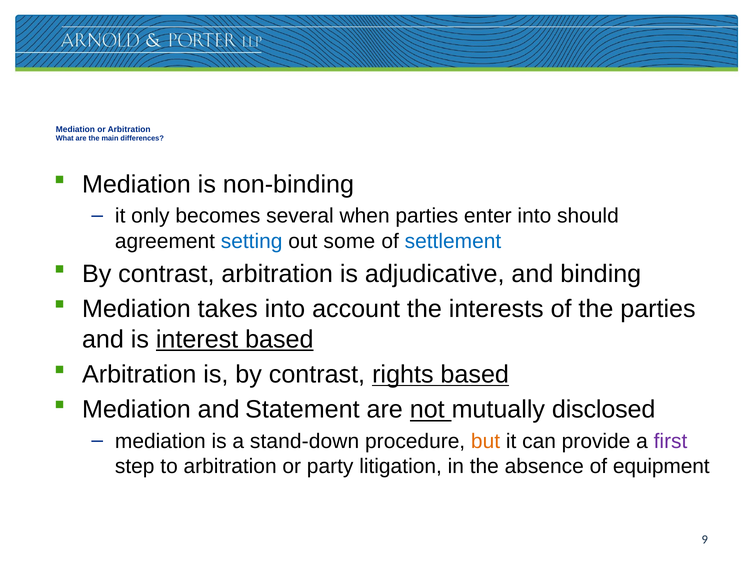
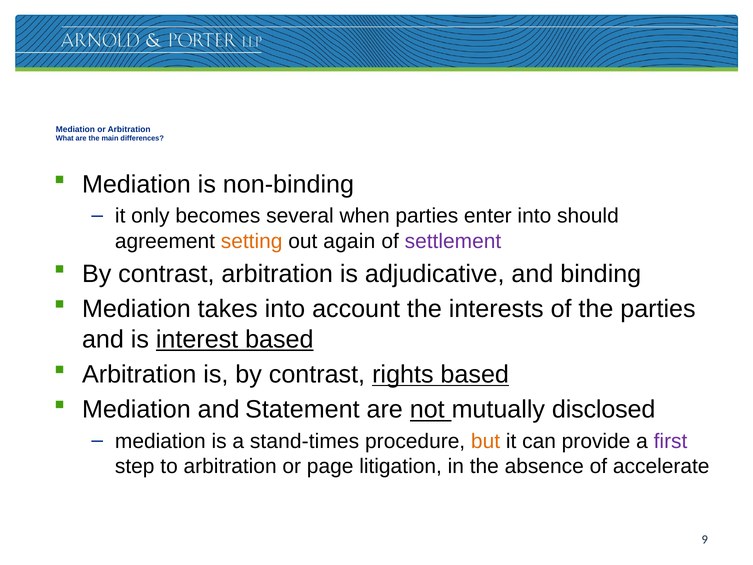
setting colour: blue -> orange (252, 241)
some: some -> again (349, 241)
settlement colour: blue -> purple (453, 241)
stand-down: stand-down -> stand-times (305, 441)
party: party -> page (330, 466)
equipment: equipment -> accelerate (661, 466)
